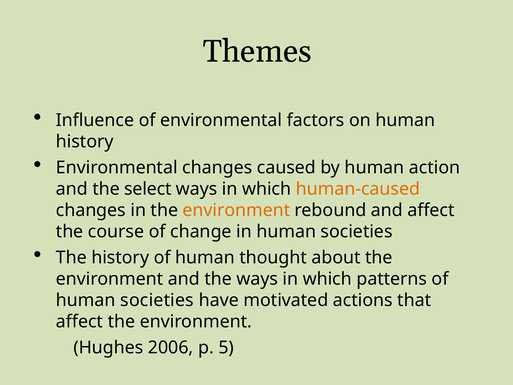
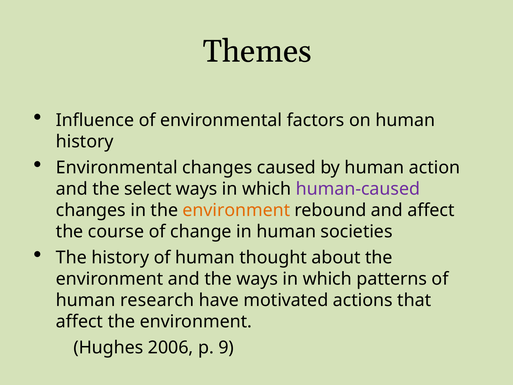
human-caused colour: orange -> purple (358, 189)
societies: societies -> research (157, 300)
5: 5 -> 9 (226, 348)
